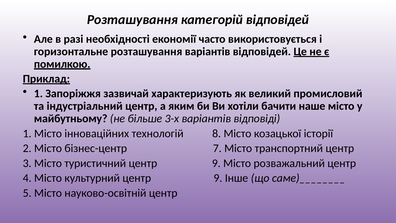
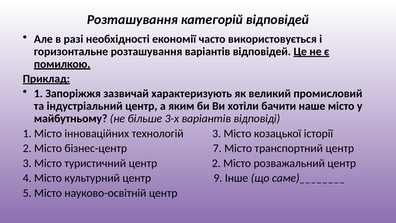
технологій 8: 8 -> 3 (217, 133)
туристичний центр 9: 9 -> 2 (216, 163)
